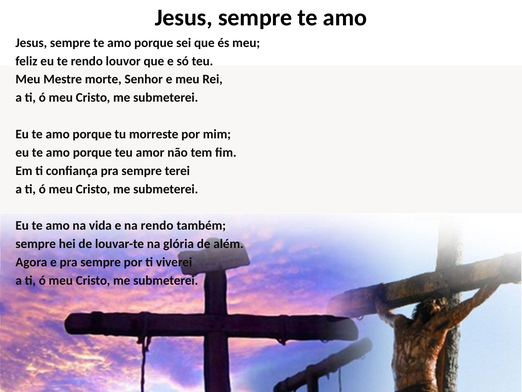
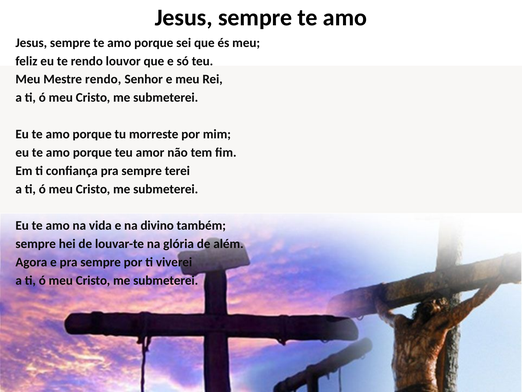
Mestre morte: morte -> rendo (103, 79)
na rendo: rendo -> divino (157, 225)
